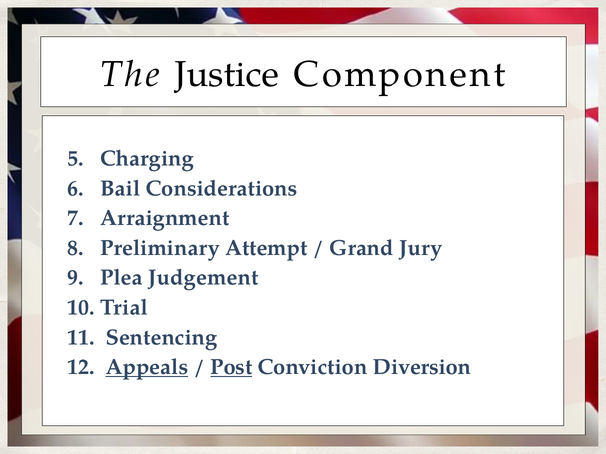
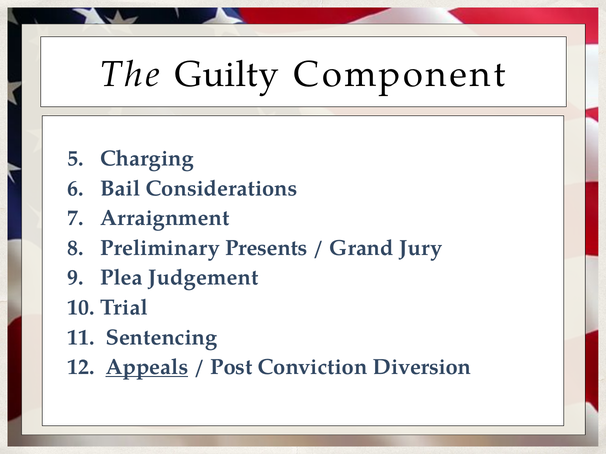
Justice: Justice -> Guilty (227, 74)
Attempt: Attempt -> Presents (266, 248)
Post underline: present -> none (231, 368)
